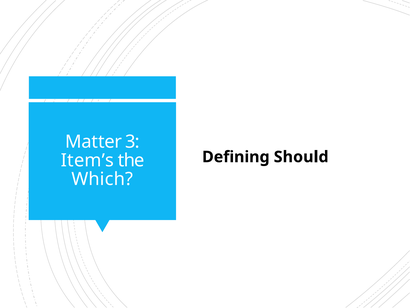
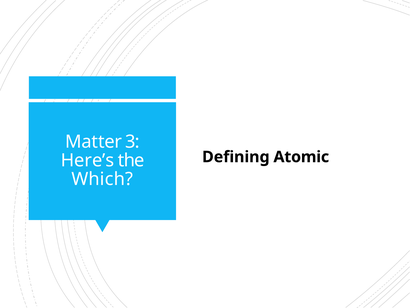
Should: Should -> Atomic (301, 157)
Item’s: Item’s -> Here’s (87, 160)
